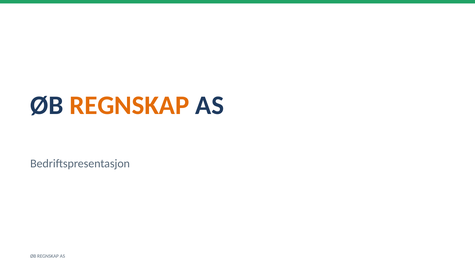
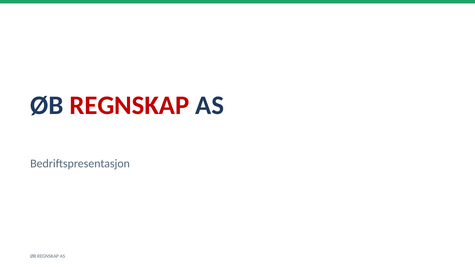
REGNSKAP colour: orange -> red (129, 105)
